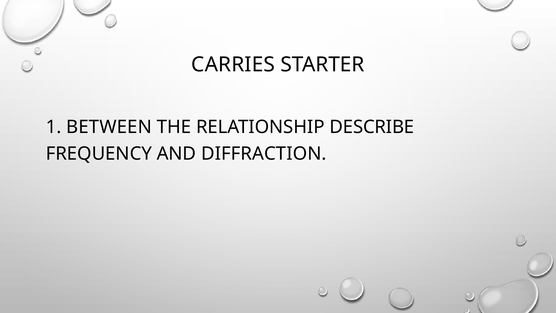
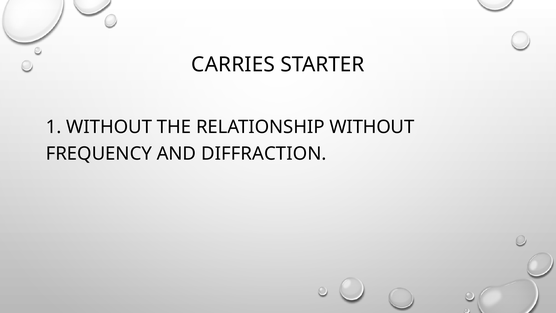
1 BETWEEN: BETWEEN -> WITHOUT (109, 127)
RELATIONSHIP DESCRIBE: DESCRIBE -> WITHOUT (372, 127)
